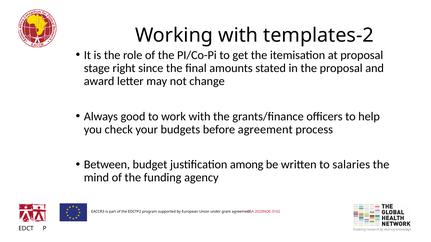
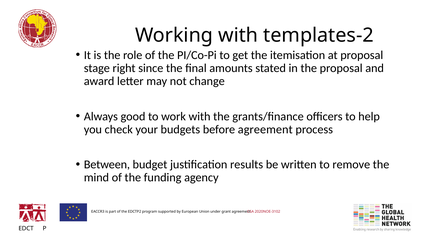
among: among -> results (247, 165)
salaries: salaries -> remove (351, 165)
